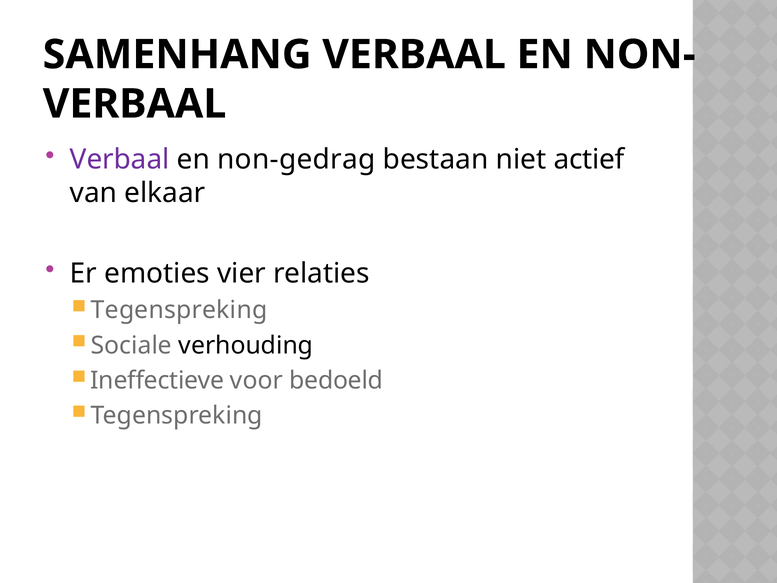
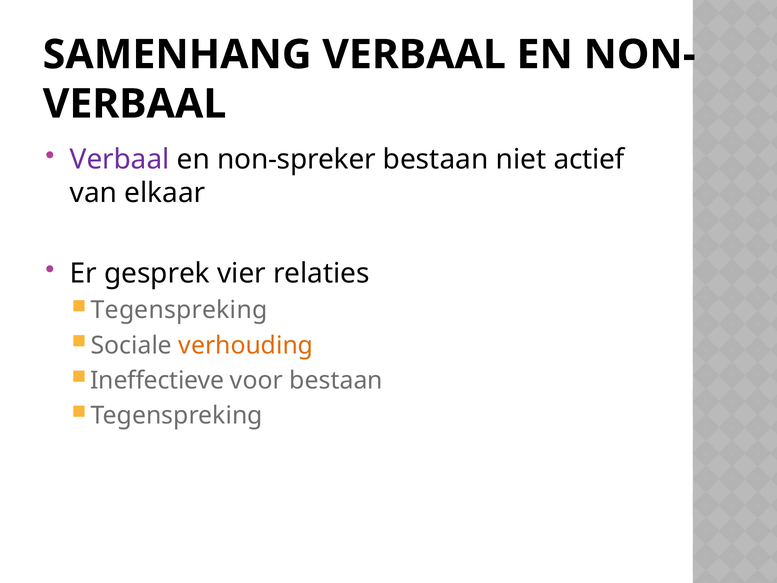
non-gedrag: non-gedrag -> non-spreker (297, 159)
emoties: emoties -> gesprek (157, 273)
verhouding colour: black -> orange (246, 345)
voor bedoeld: bedoeld -> bestaan (336, 380)
